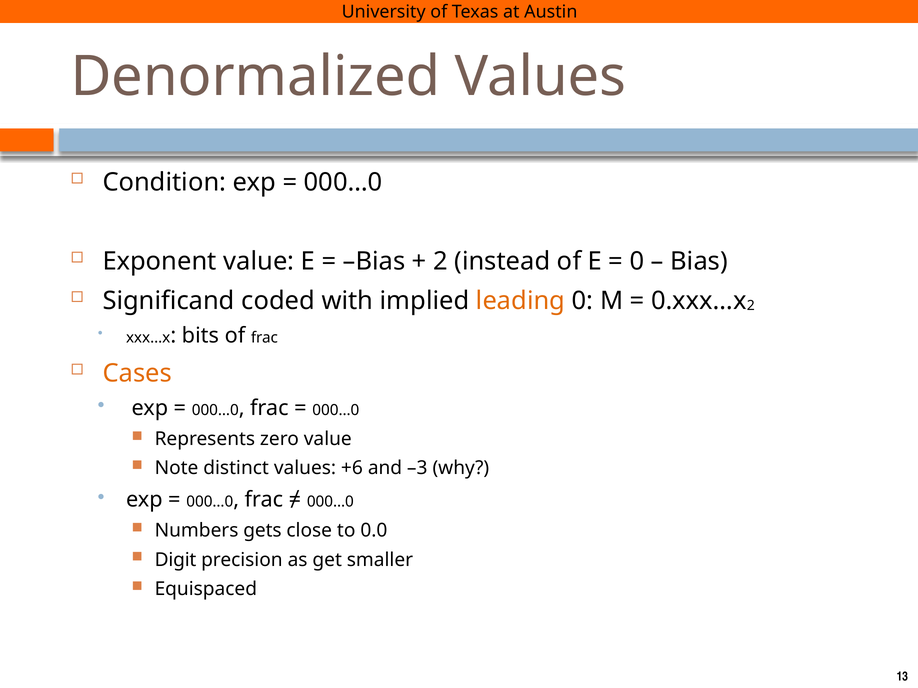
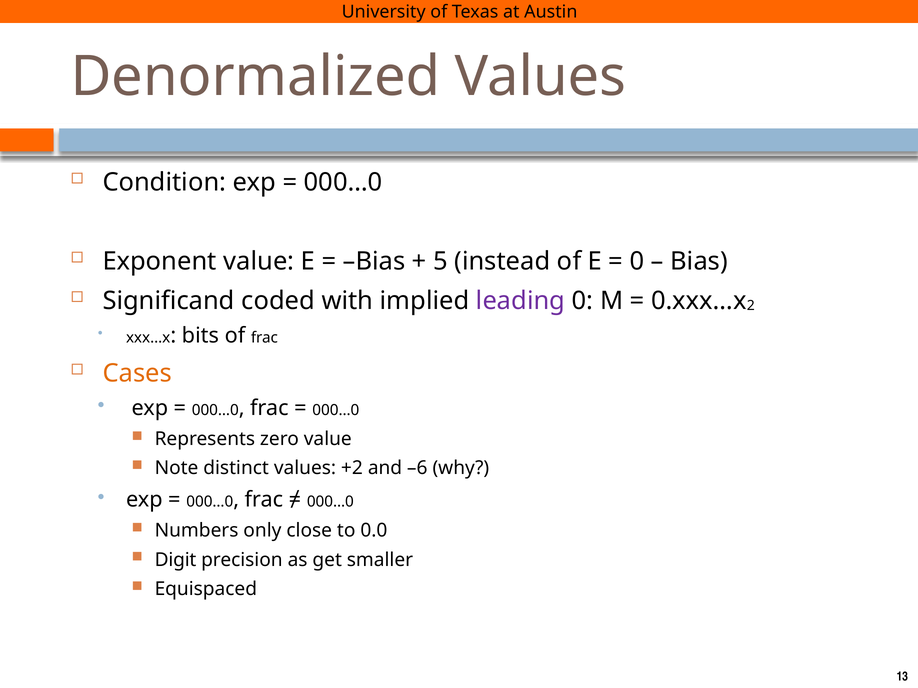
2: 2 -> 5 (440, 261)
leading colour: orange -> purple (521, 301)
+6: +6 -> +2 (352, 468)
–3: –3 -> –6 (417, 468)
gets: gets -> only (262, 531)
